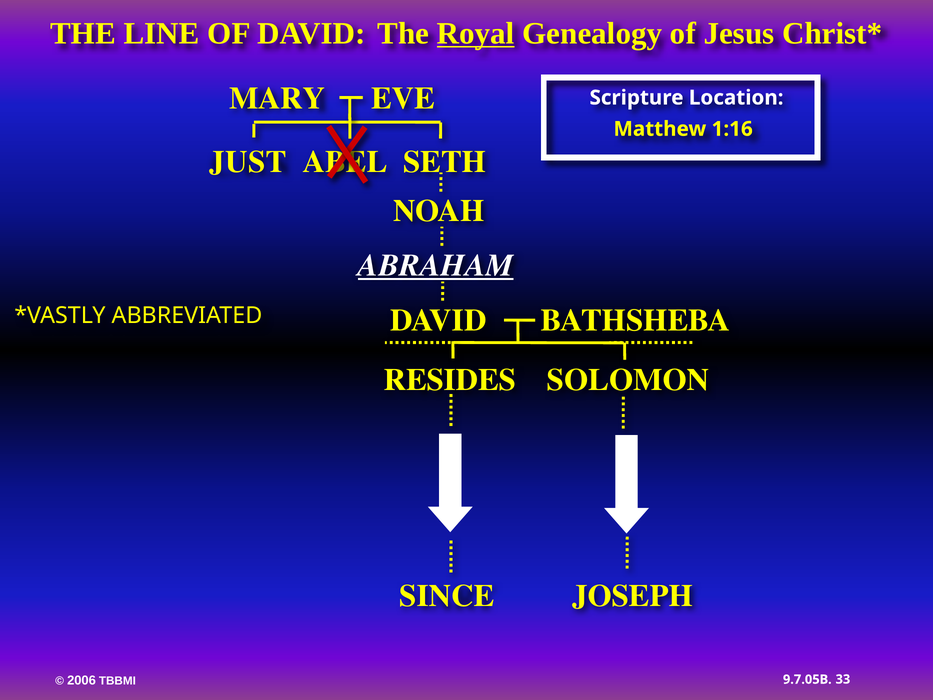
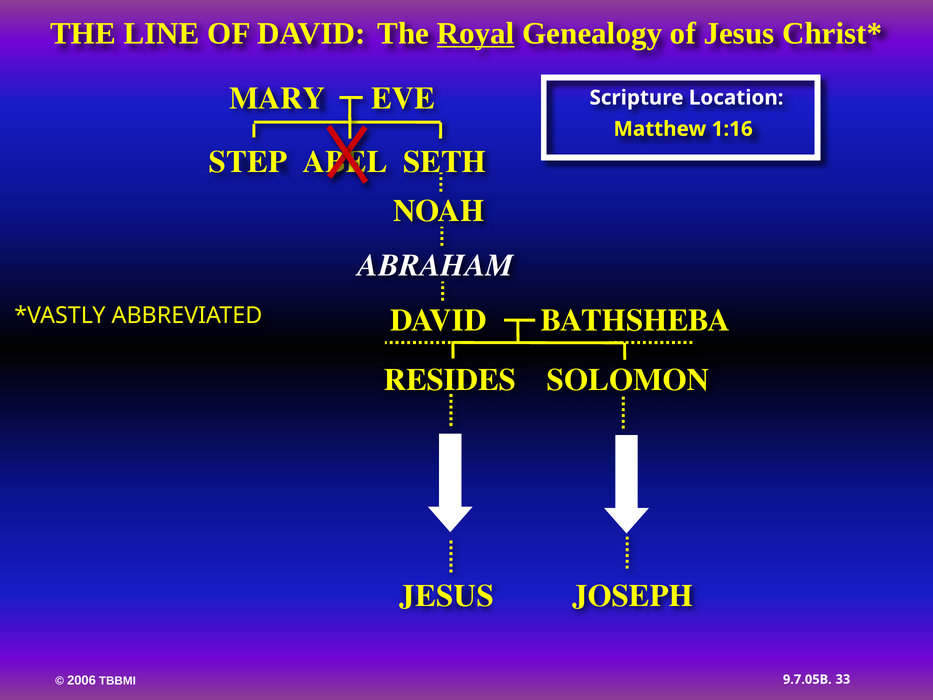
JUST: JUST -> STEP (248, 162)
ABRAHAM underline: present -> none (436, 266)
SINCE: SINCE -> JESUS (447, 596)
